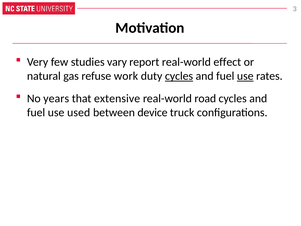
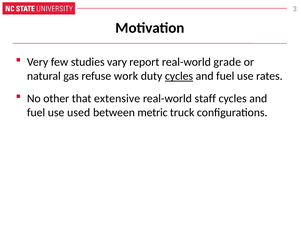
effect: effect -> grade (227, 62)
use underline: present -> none (245, 76)
years: years -> other (56, 98)
road: road -> staff (205, 98)
device: device -> metric (153, 113)
